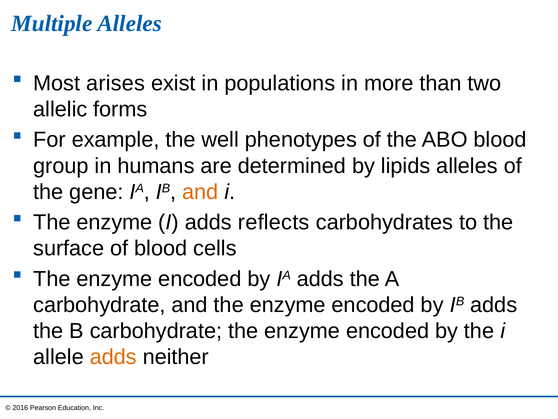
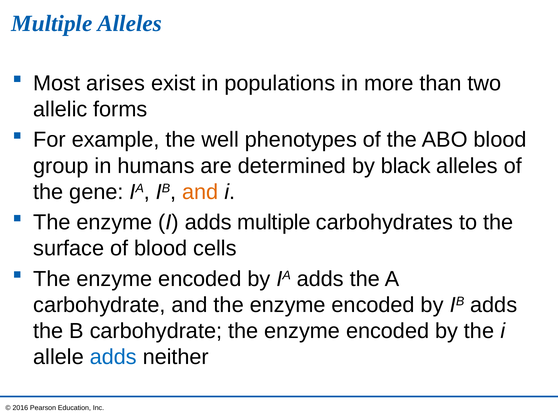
lipids: lipids -> black (406, 166)
adds reflects: reflects -> multiple (274, 222)
adds colour: orange -> blue (113, 357)
